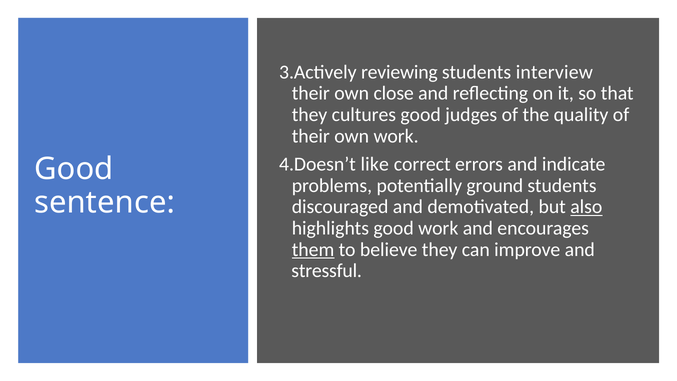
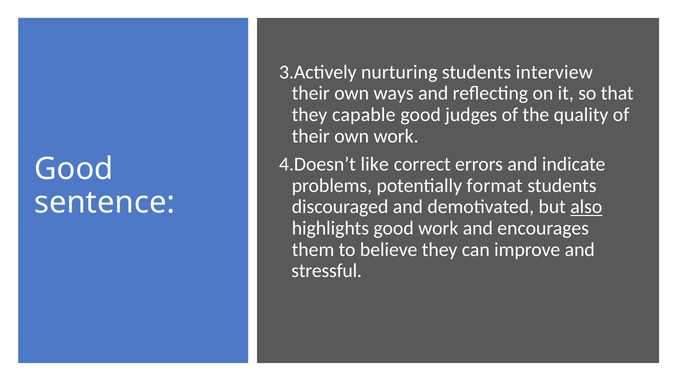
reviewing: reviewing -> nurturing (399, 72)
close: close -> ways (394, 93)
cultures: cultures -> capable (364, 115)
ground: ground -> format (495, 186)
them underline: present -> none (313, 249)
